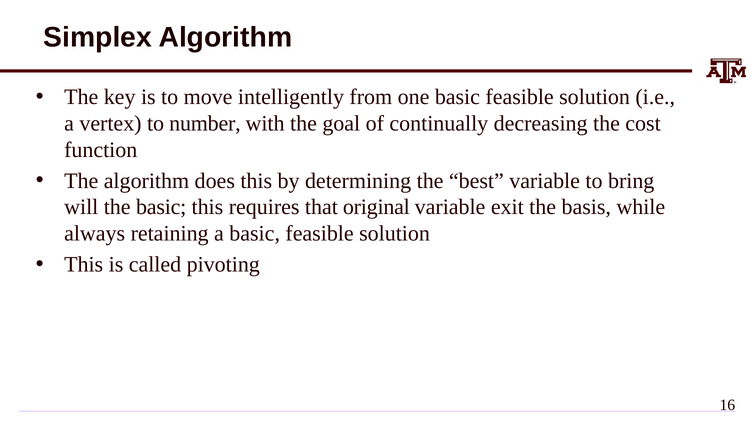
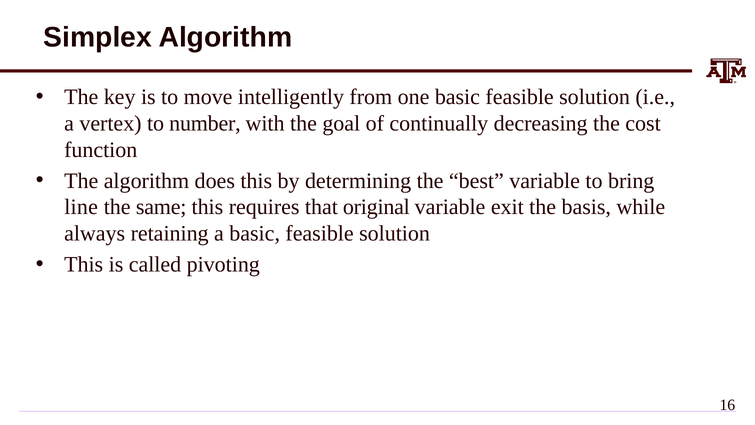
will: will -> line (81, 207)
the basic: basic -> same (161, 207)
